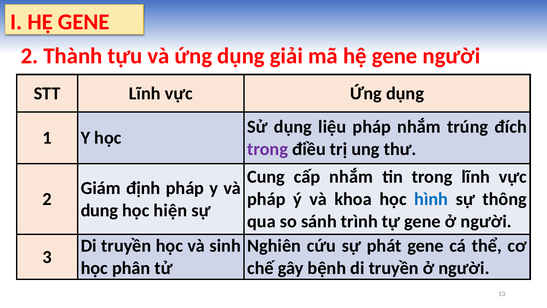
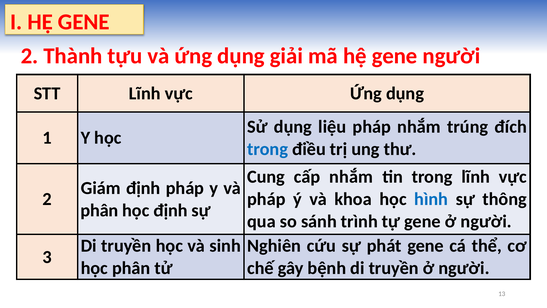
trong colour: purple -> blue (268, 149)
dung: dung -> phân (99, 210)
học hiện: hiện -> định (171, 210)
